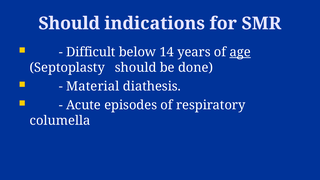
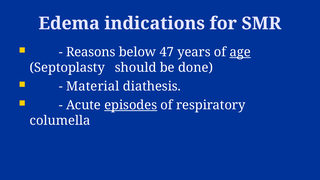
Should: Should -> Edema (69, 23)
Difficult: Difficult -> Reasons (91, 52)
14: 14 -> 47 (167, 52)
episodes underline: none -> present (131, 105)
